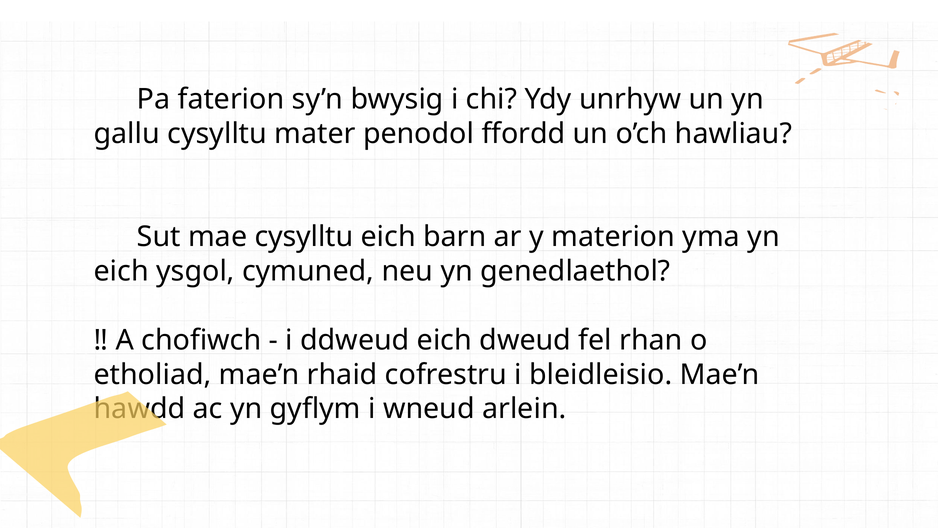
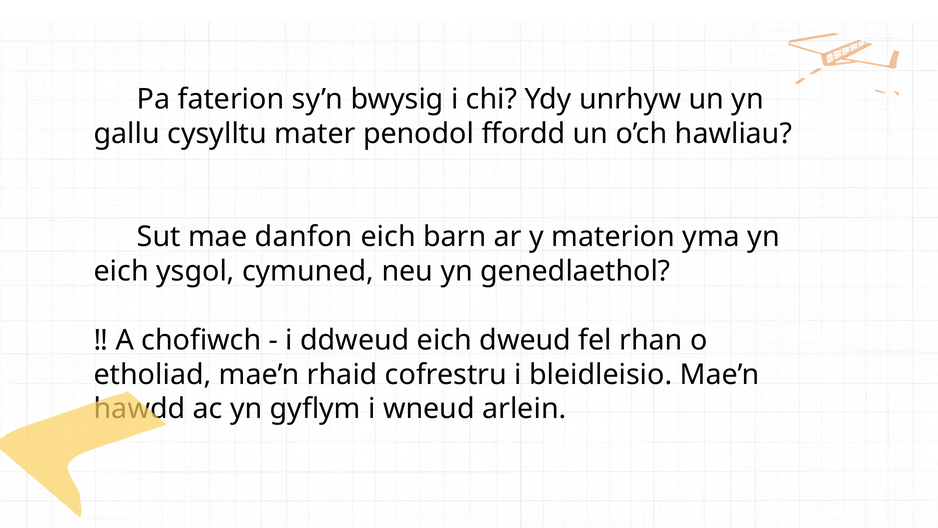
cysylltu: cysylltu -> danfon (304, 237)
